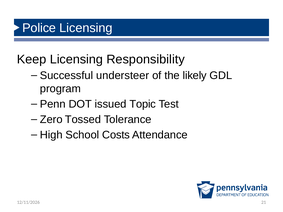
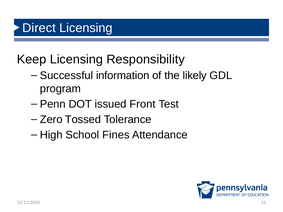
Police: Police -> Direct (39, 28)
understeer: understeer -> information (123, 76)
Topic: Topic -> Front (143, 104)
Costs: Costs -> Fines (116, 135)
